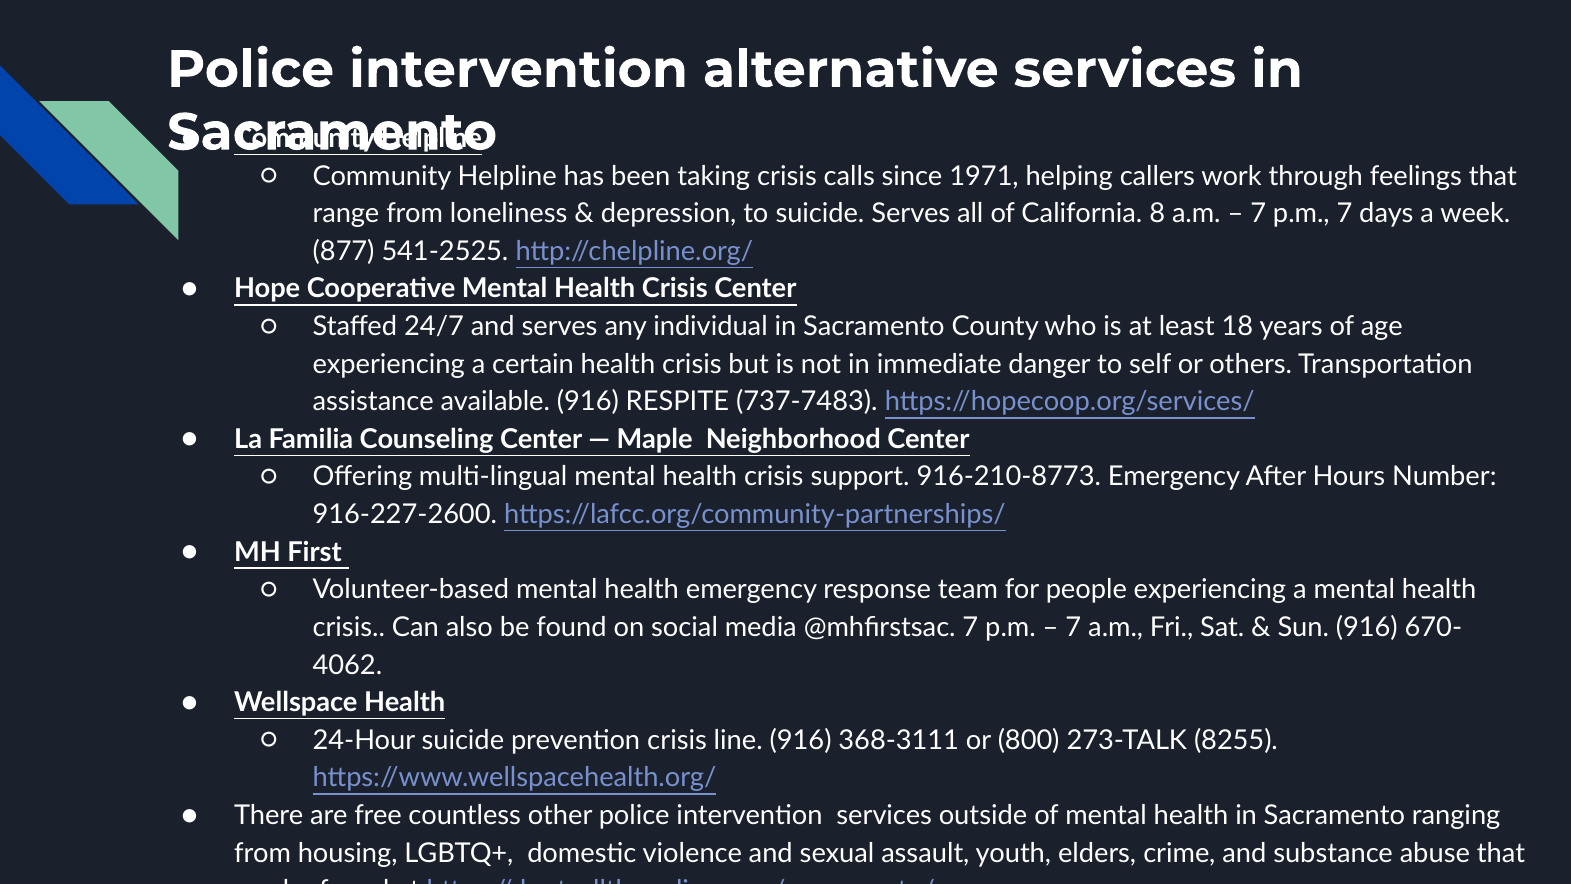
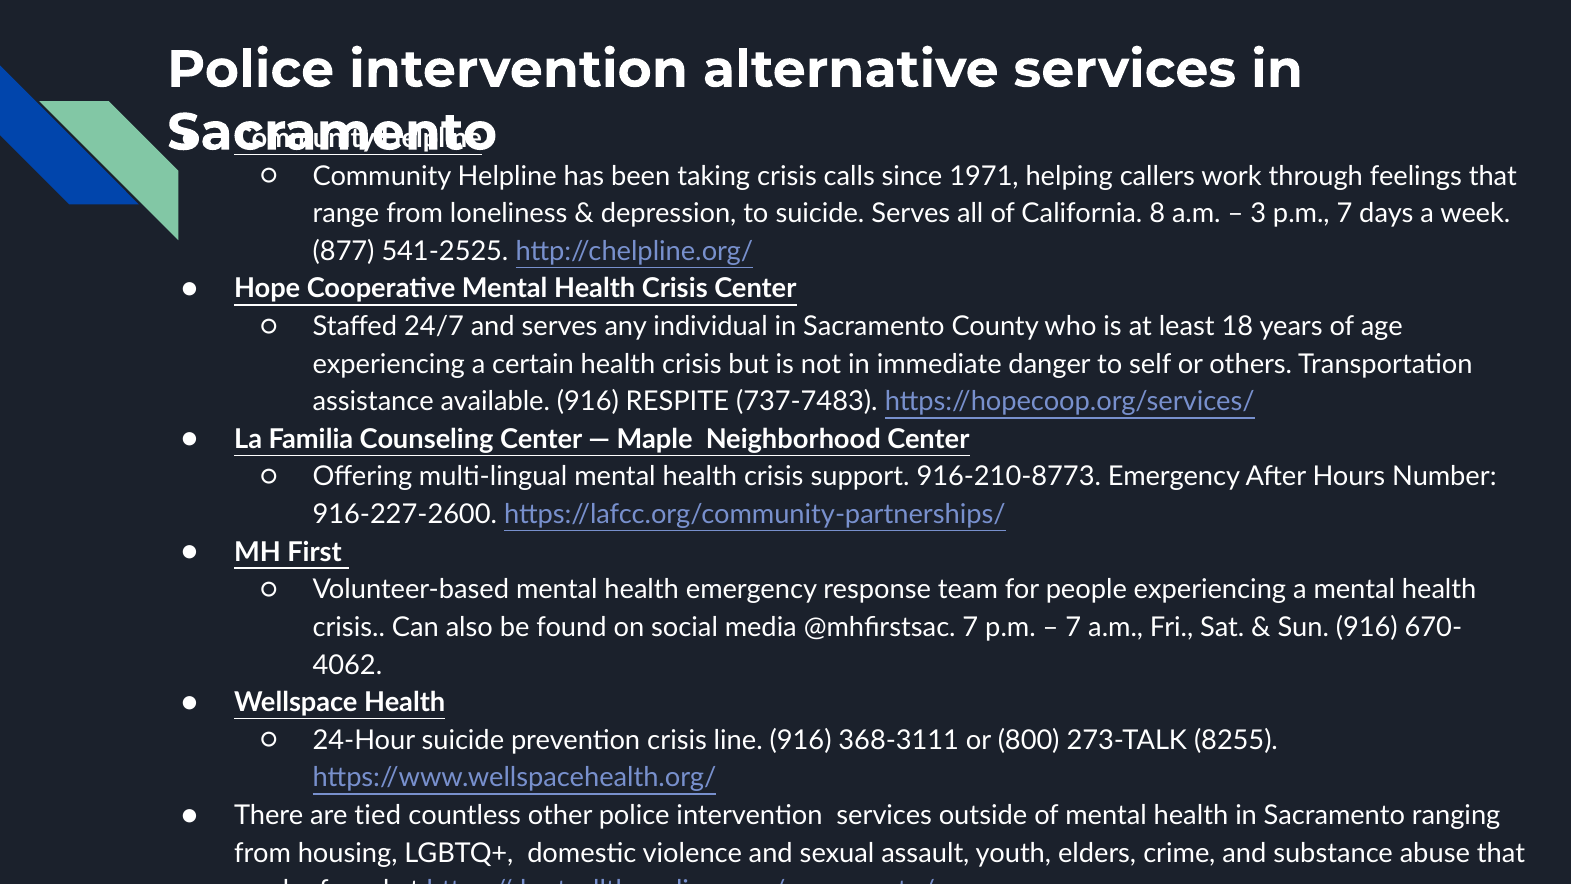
7: 7 -> 3 (1258, 214)
free: free -> tied (378, 815)
